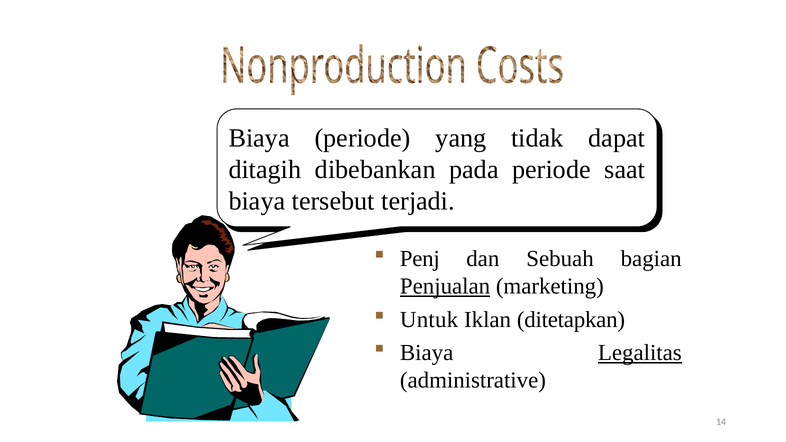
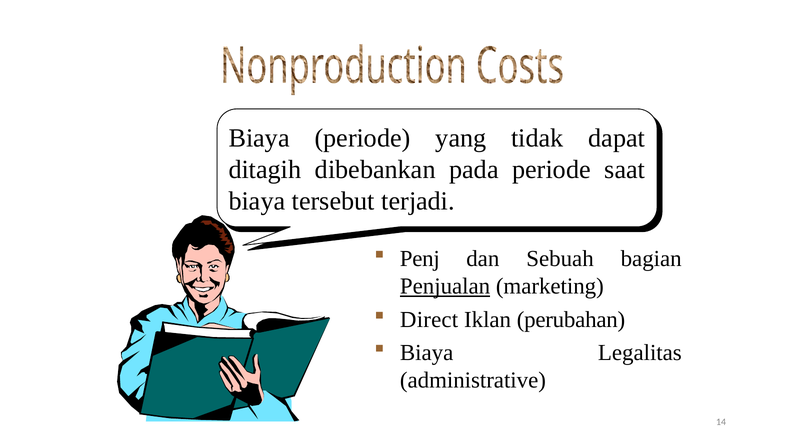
Untuk: Untuk -> Direct (429, 320)
ditetapkan: ditetapkan -> perubahan (571, 320)
Legalitas underline: present -> none (640, 353)
